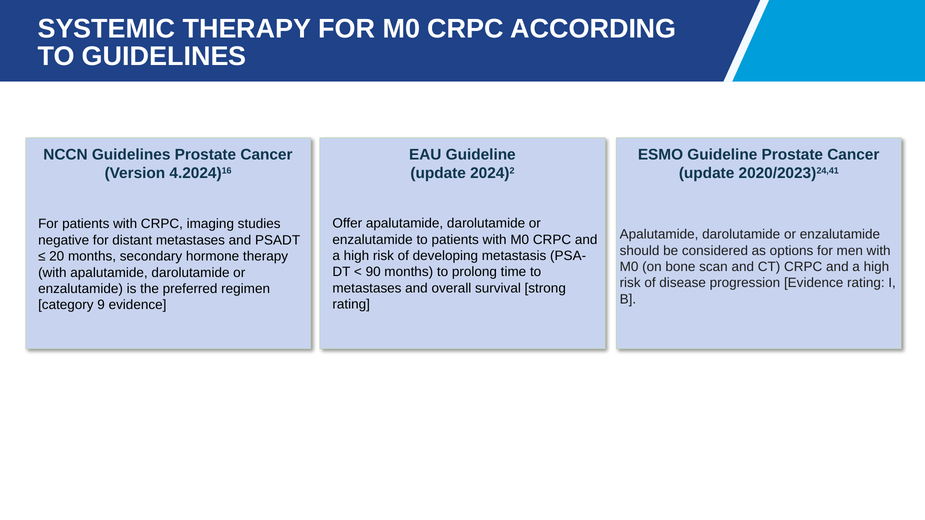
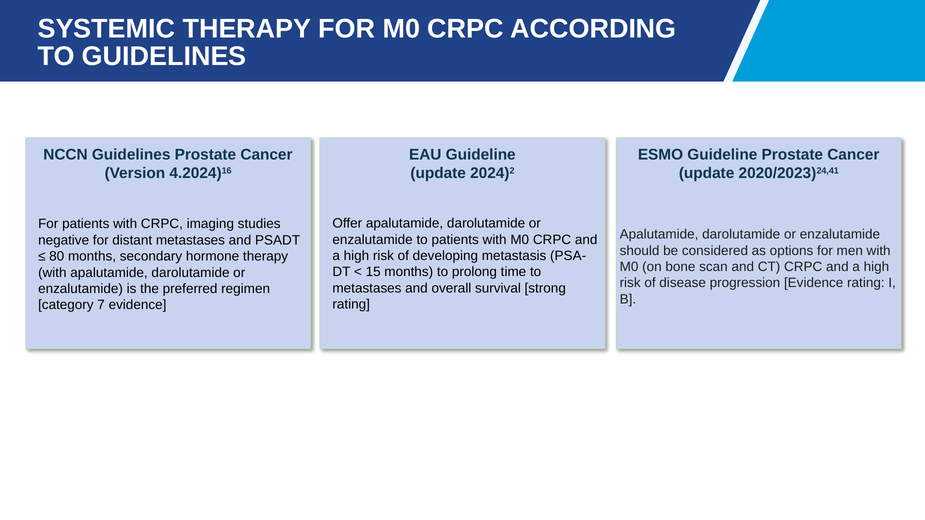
20: 20 -> 80 (57, 257)
90: 90 -> 15 (373, 272)
9: 9 -> 7 (101, 305)
